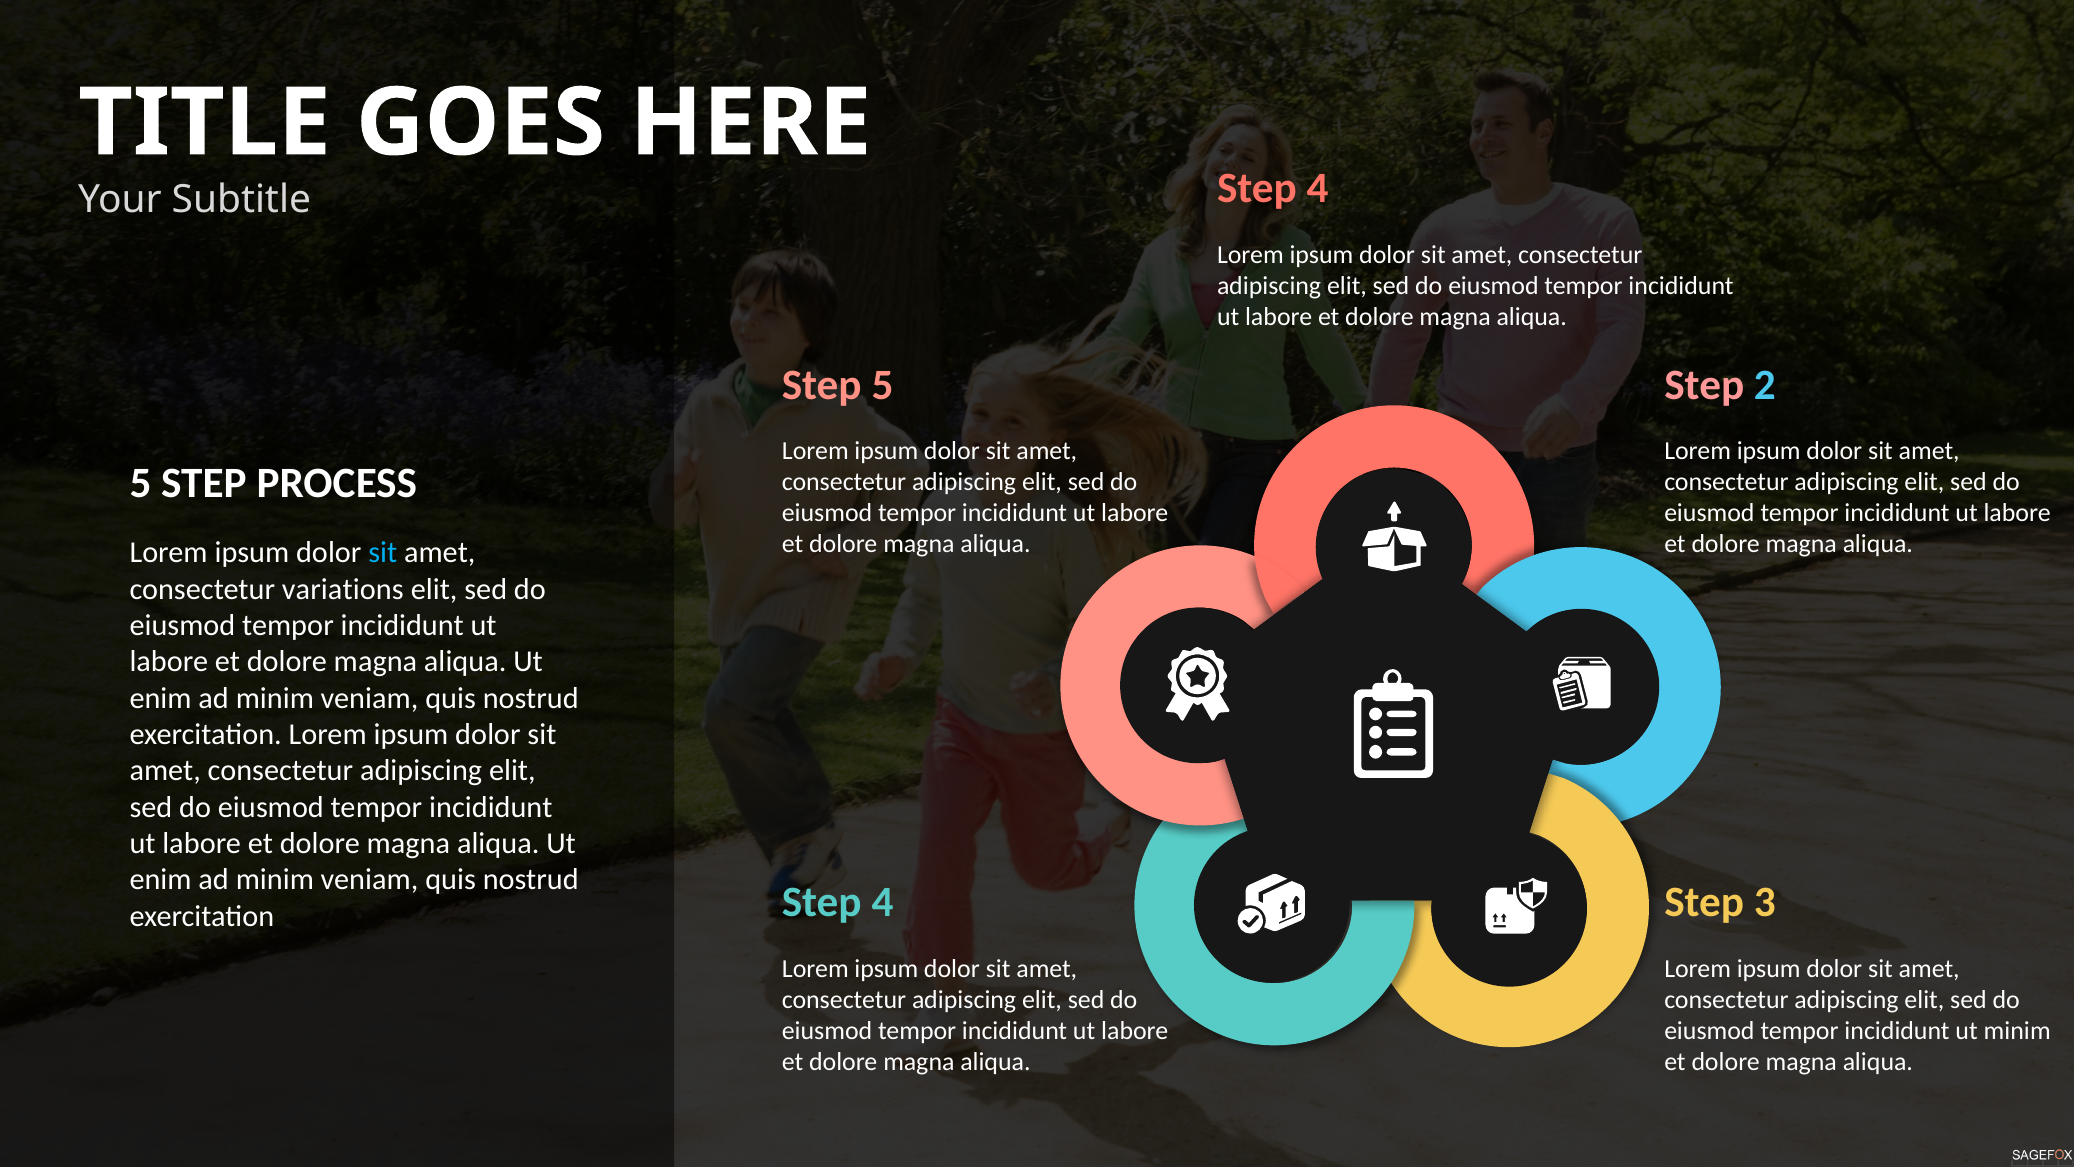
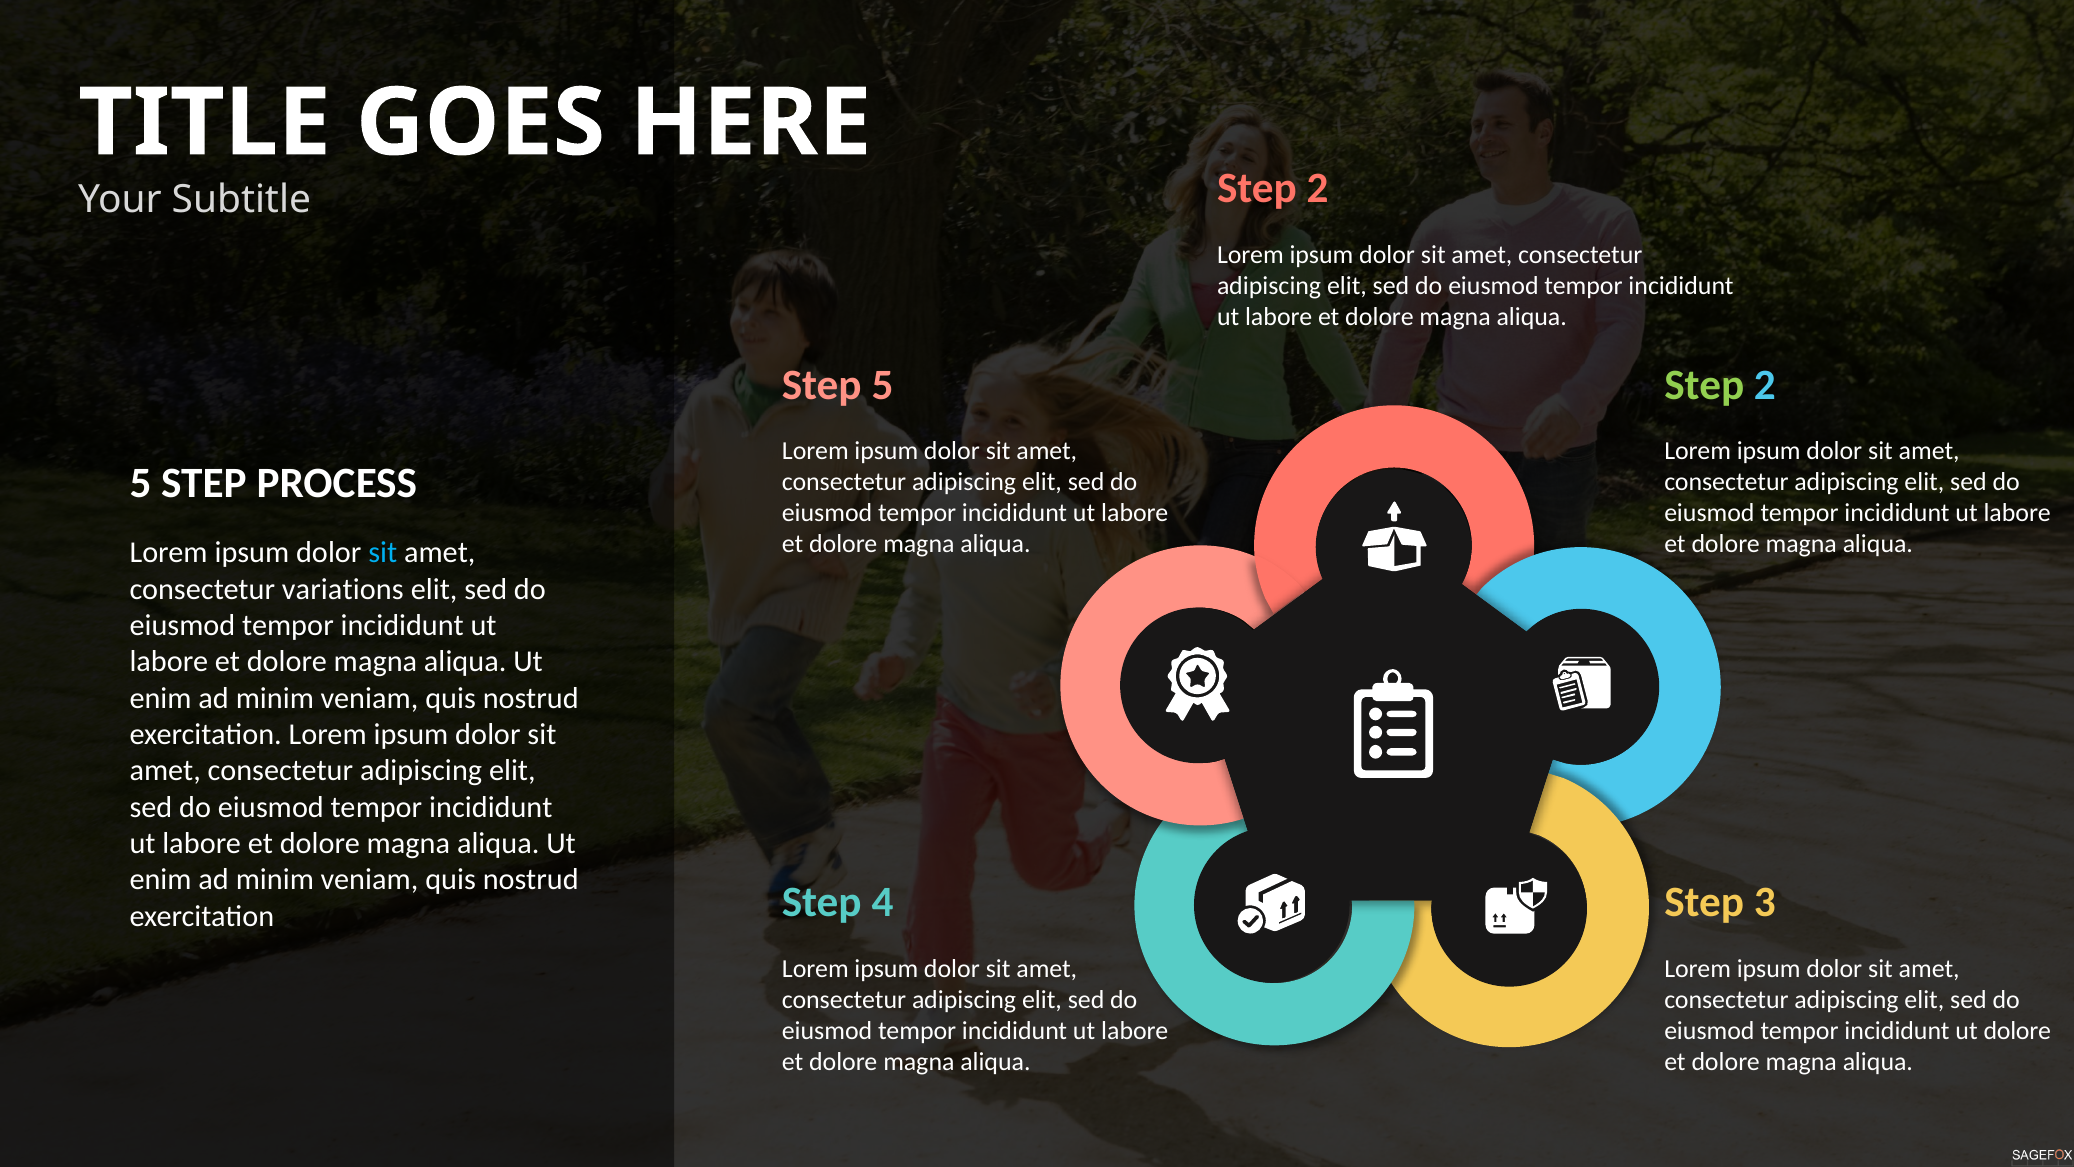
4: 4 -> 2 (1318, 189)
Step colour: pink -> light green (1704, 385)
ut minim: minim -> dolore (2017, 1031)
